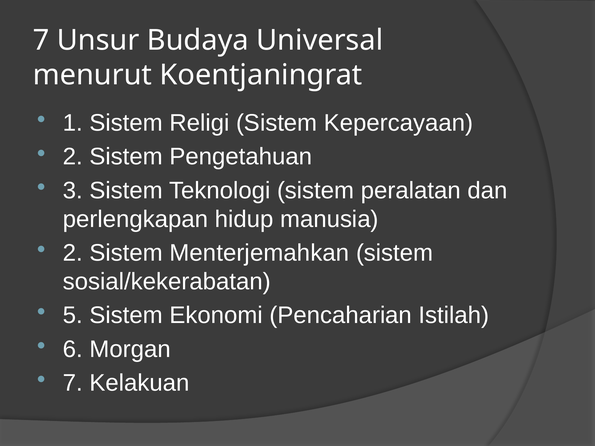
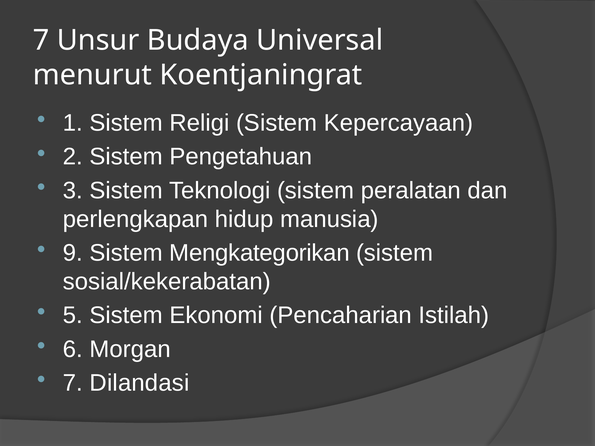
2: 2 -> 9 (73, 253)
Menterjemahkan: Menterjemahkan -> Mengkategorikan (260, 253)
Kelakuan: Kelakuan -> Dilandasi (139, 383)
